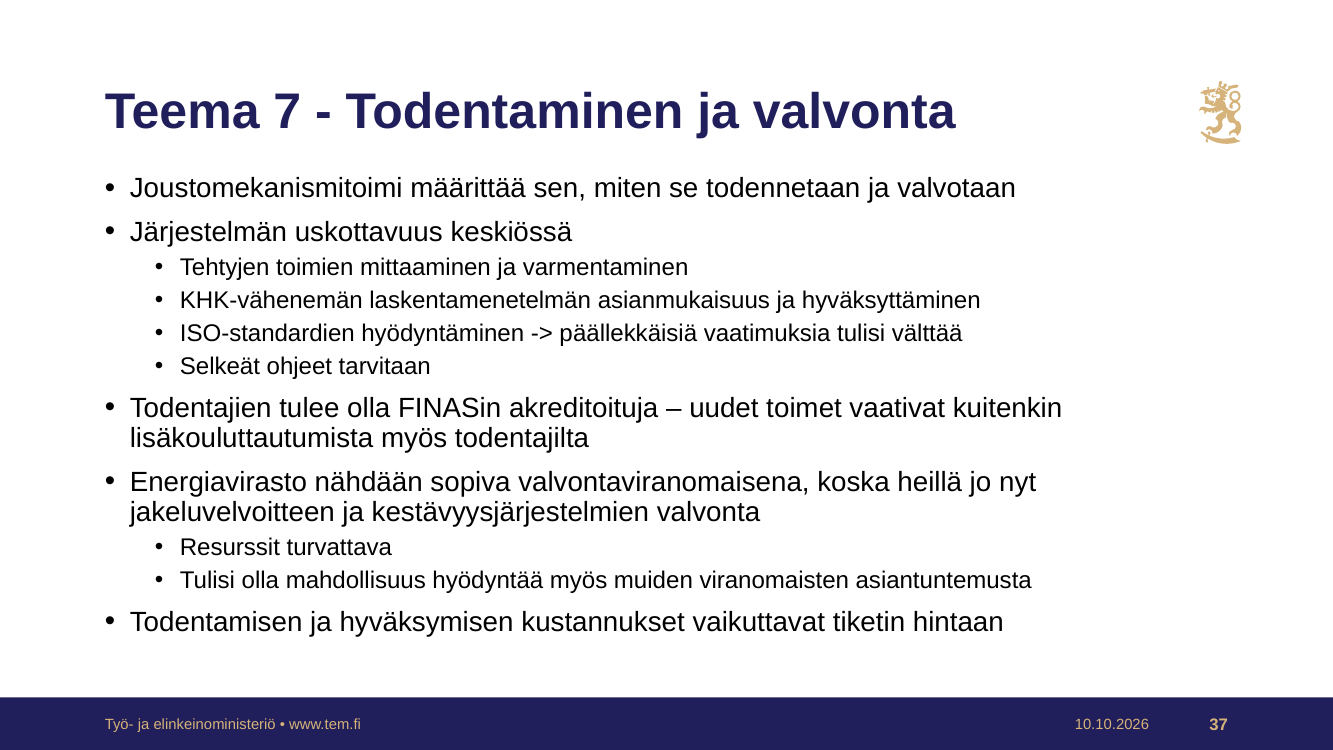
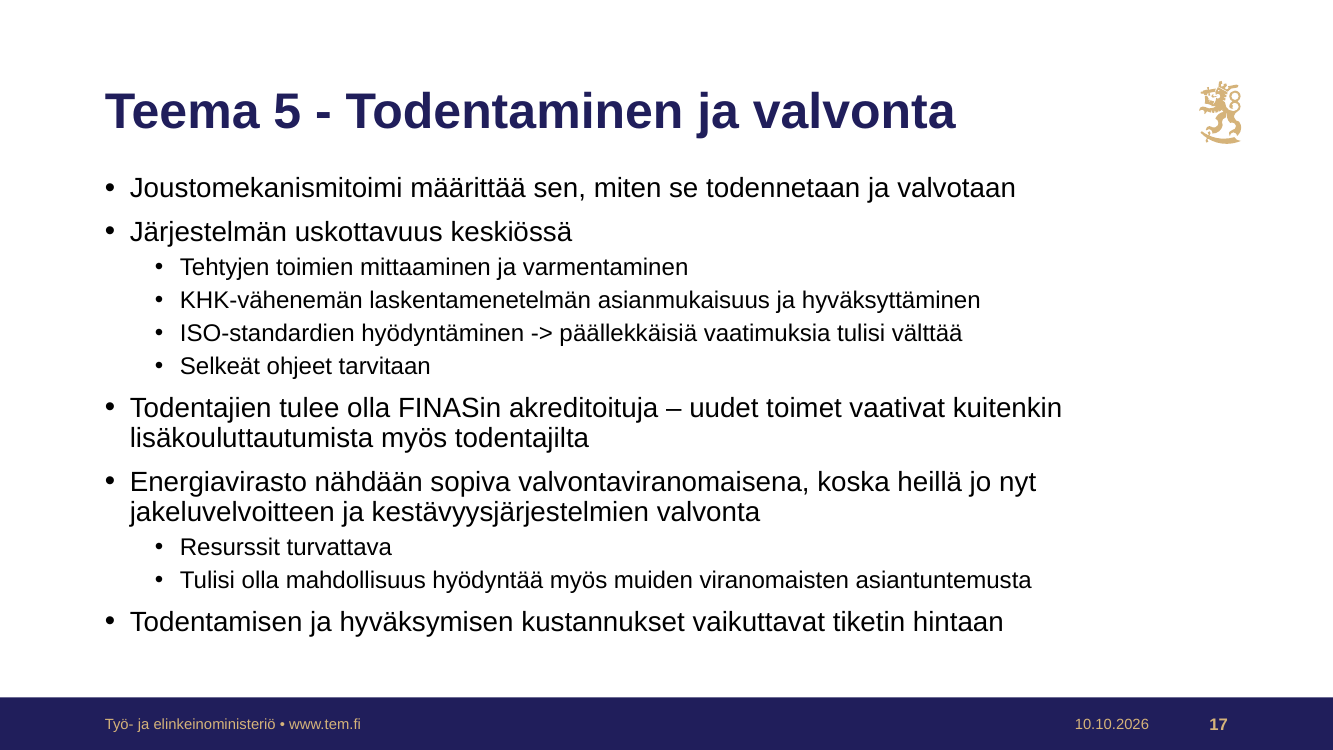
7: 7 -> 5 (287, 112)
37: 37 -> 17 (1219, 725)
